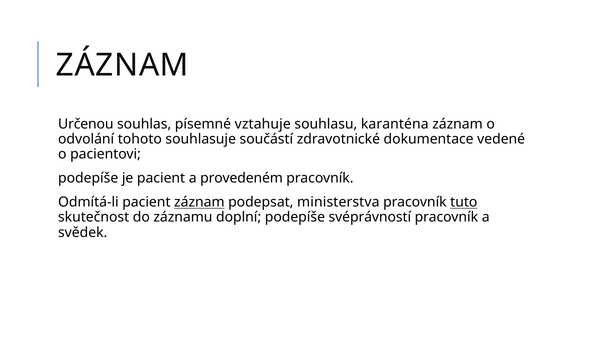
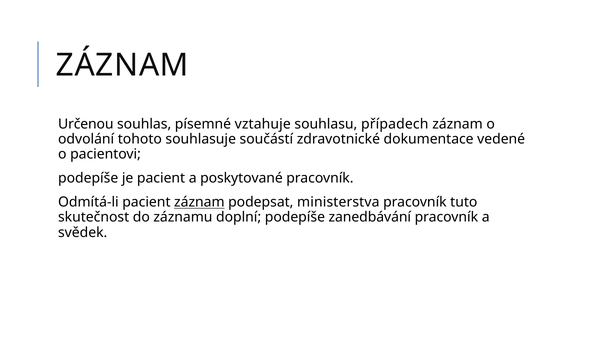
karanténa: karanténa -> případech (395, 124)
provedeném: provedeném -> poskytované (241, 178)
tuto underline: present -> none (464, 202)
svéprávností: svéprávností -> zanedbávání (370, 217)
